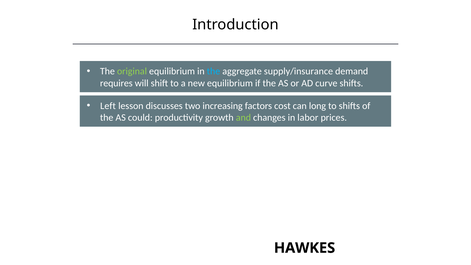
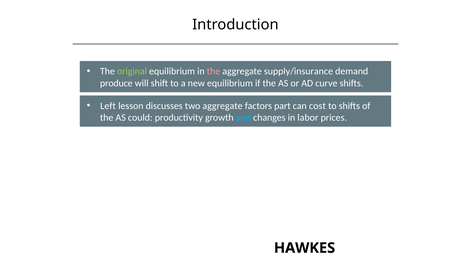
the colour: light blue -> pink (213, 71)
requires: requires -> produce (116, 83)
two increasing: increasing -> aggregate (223, 106)
cost: cost -> part (282, 106)
long: long -> cost (317, 106)
and colour: light green -> light blue (243, 118)
